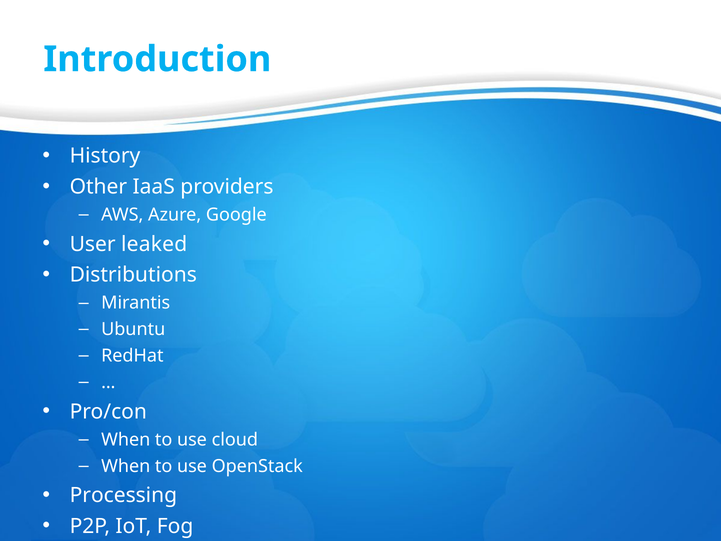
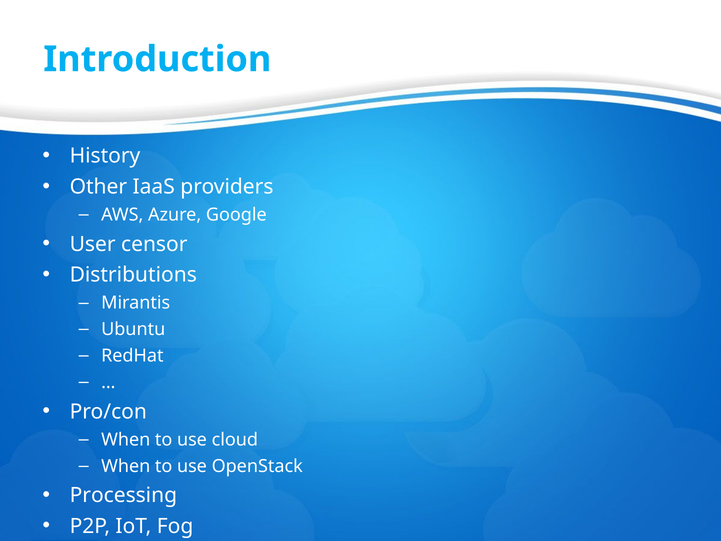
leaked: leaked -> censor (154, 244)
